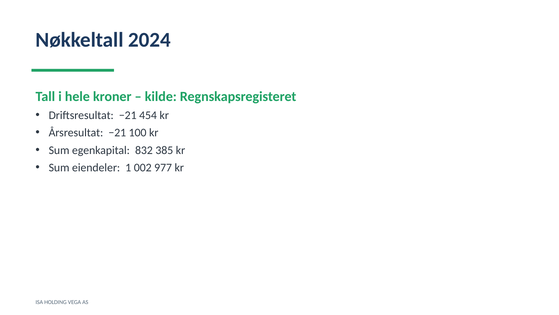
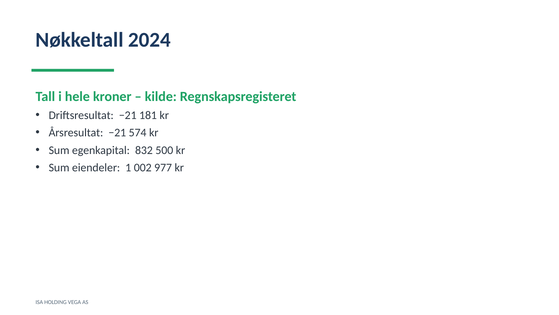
454: 454 -> 181 (148, 115)
100: 100 -> 574 (138, 132)
385: 385 -> 500 (164, 150)
